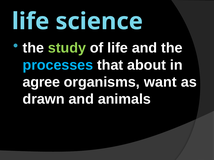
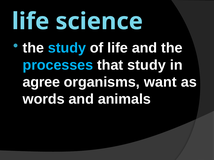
study colour: light green -> light blue (67, 48)
that about: about -> study (146, 65)
drawn: drawn -> words (44, 99)
